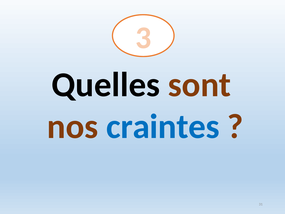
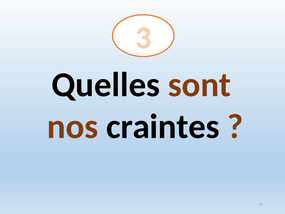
craintes colour: blue -> black (163, 126)
